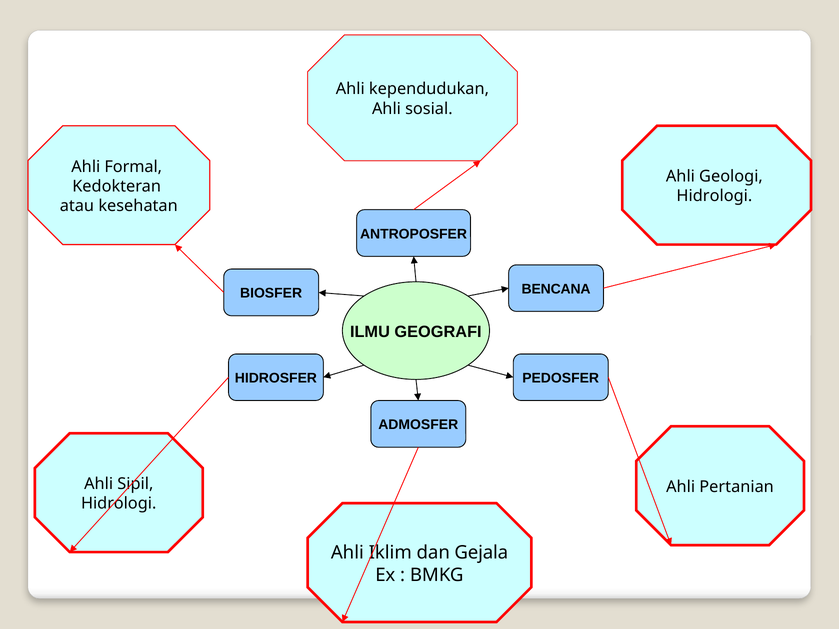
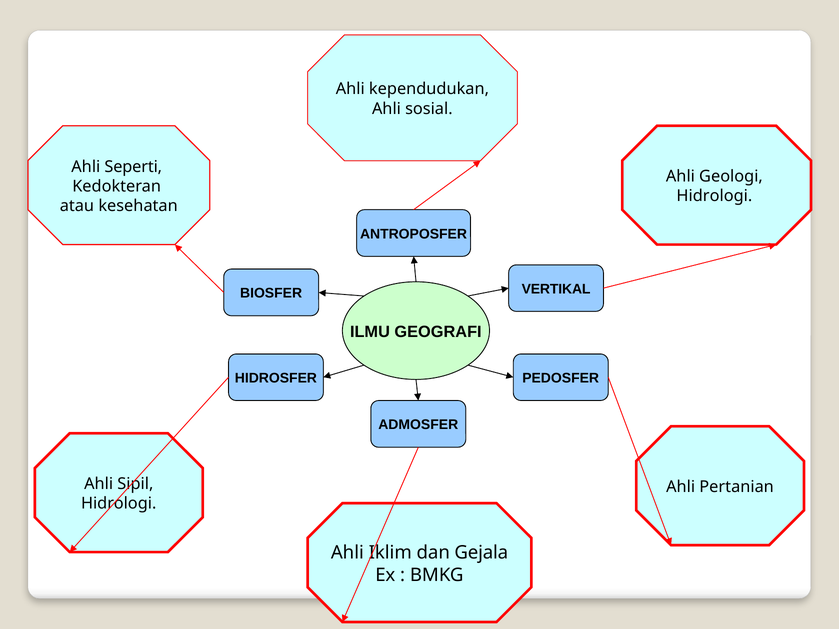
Formal: Formal -> Seperti (133, 167)
BENCANA: BENCANA -> VERTIKAL (556, 289)
